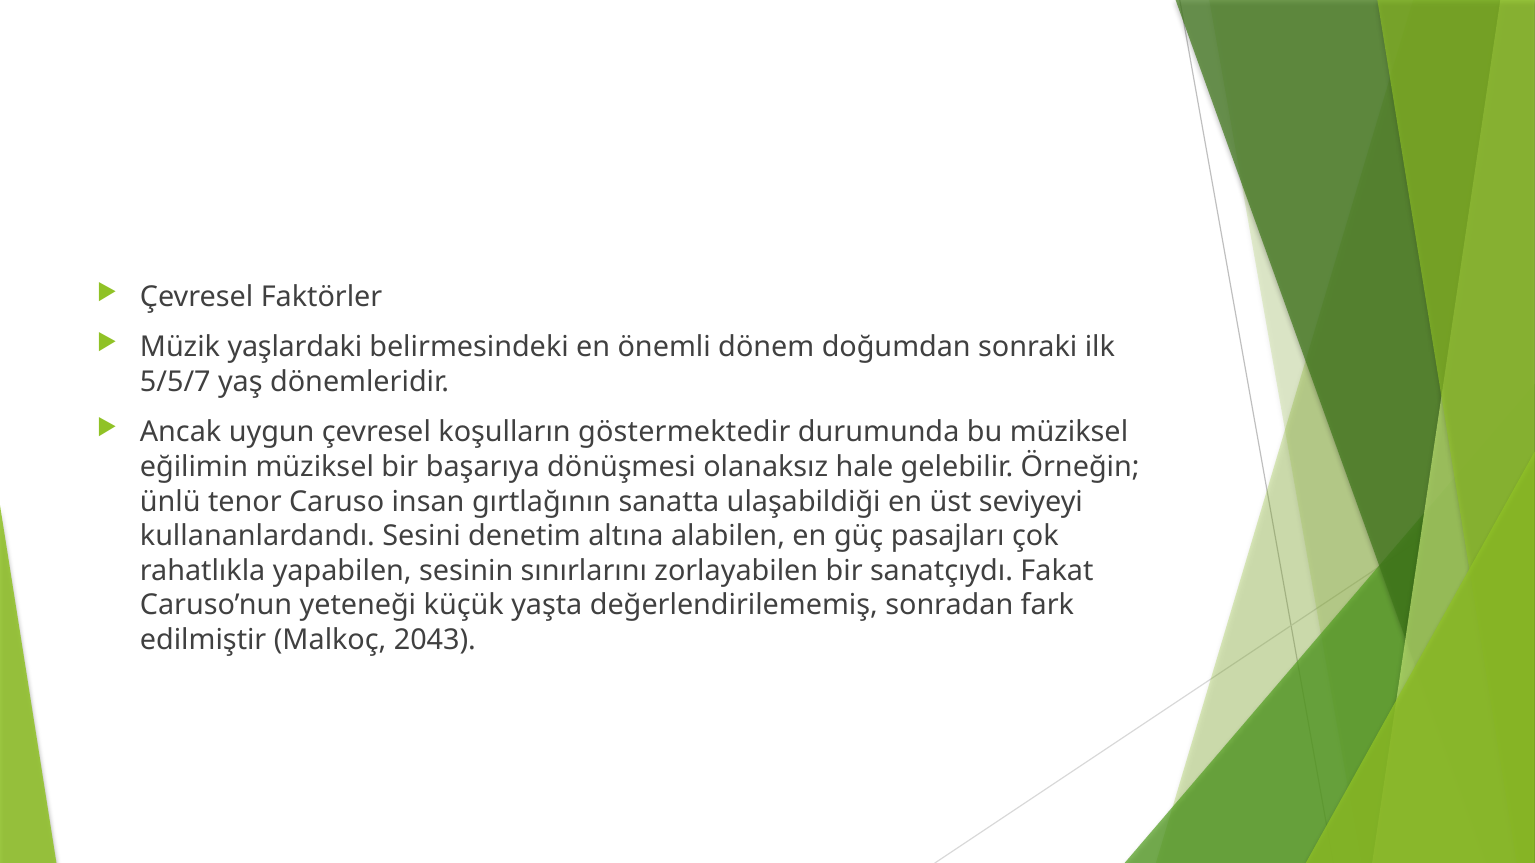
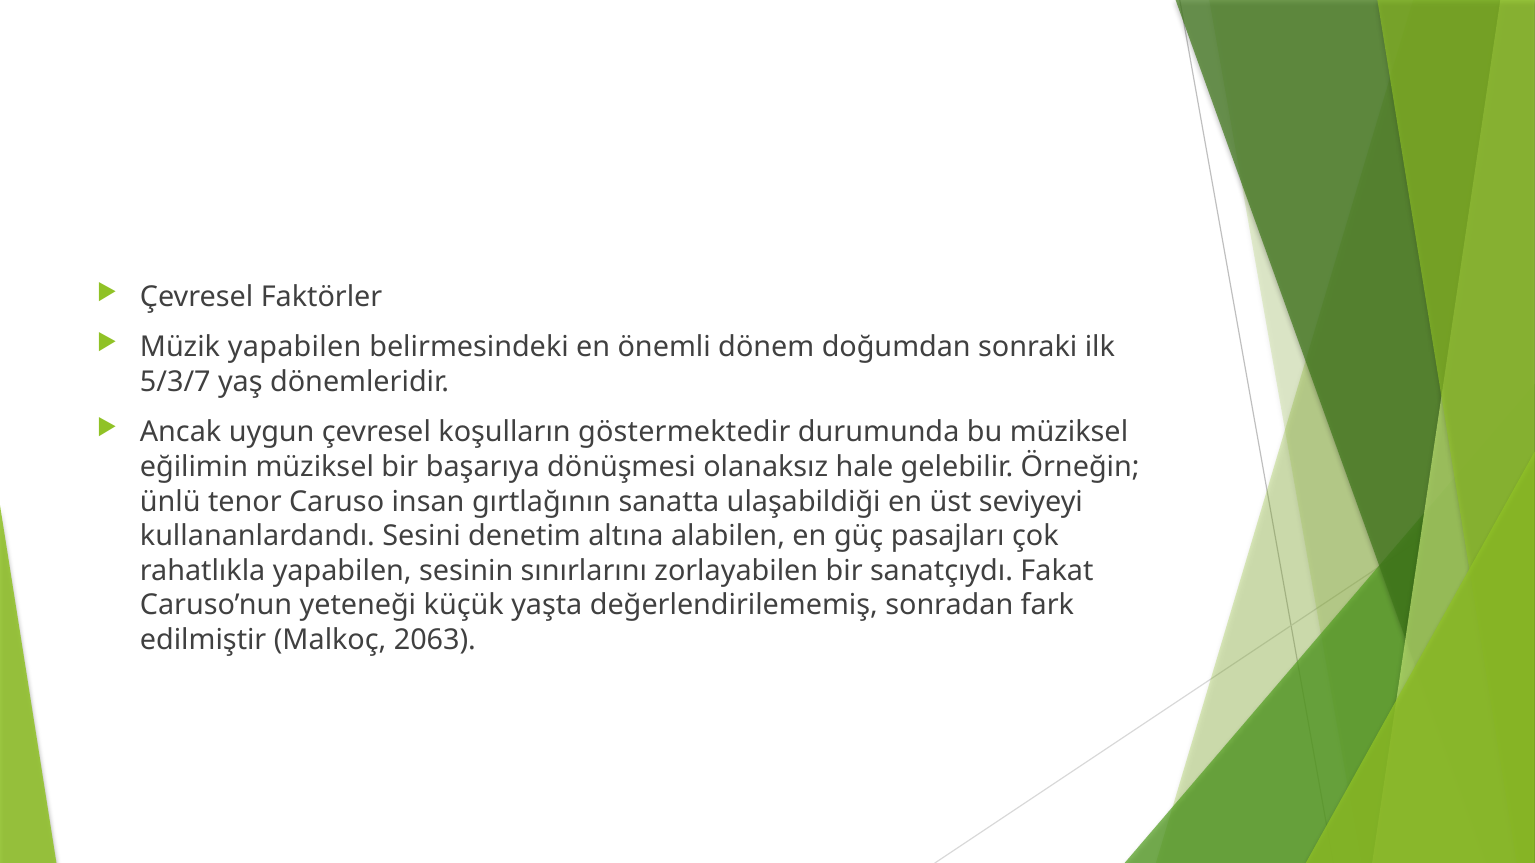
Müzik yaşlardaki: yaşlardaki -> yapabilen (295, 348)
5/5/7: 5/5/7 -> 5/3/7 (175, 382)
2043: 2043 -> 2063 (435, 640)
